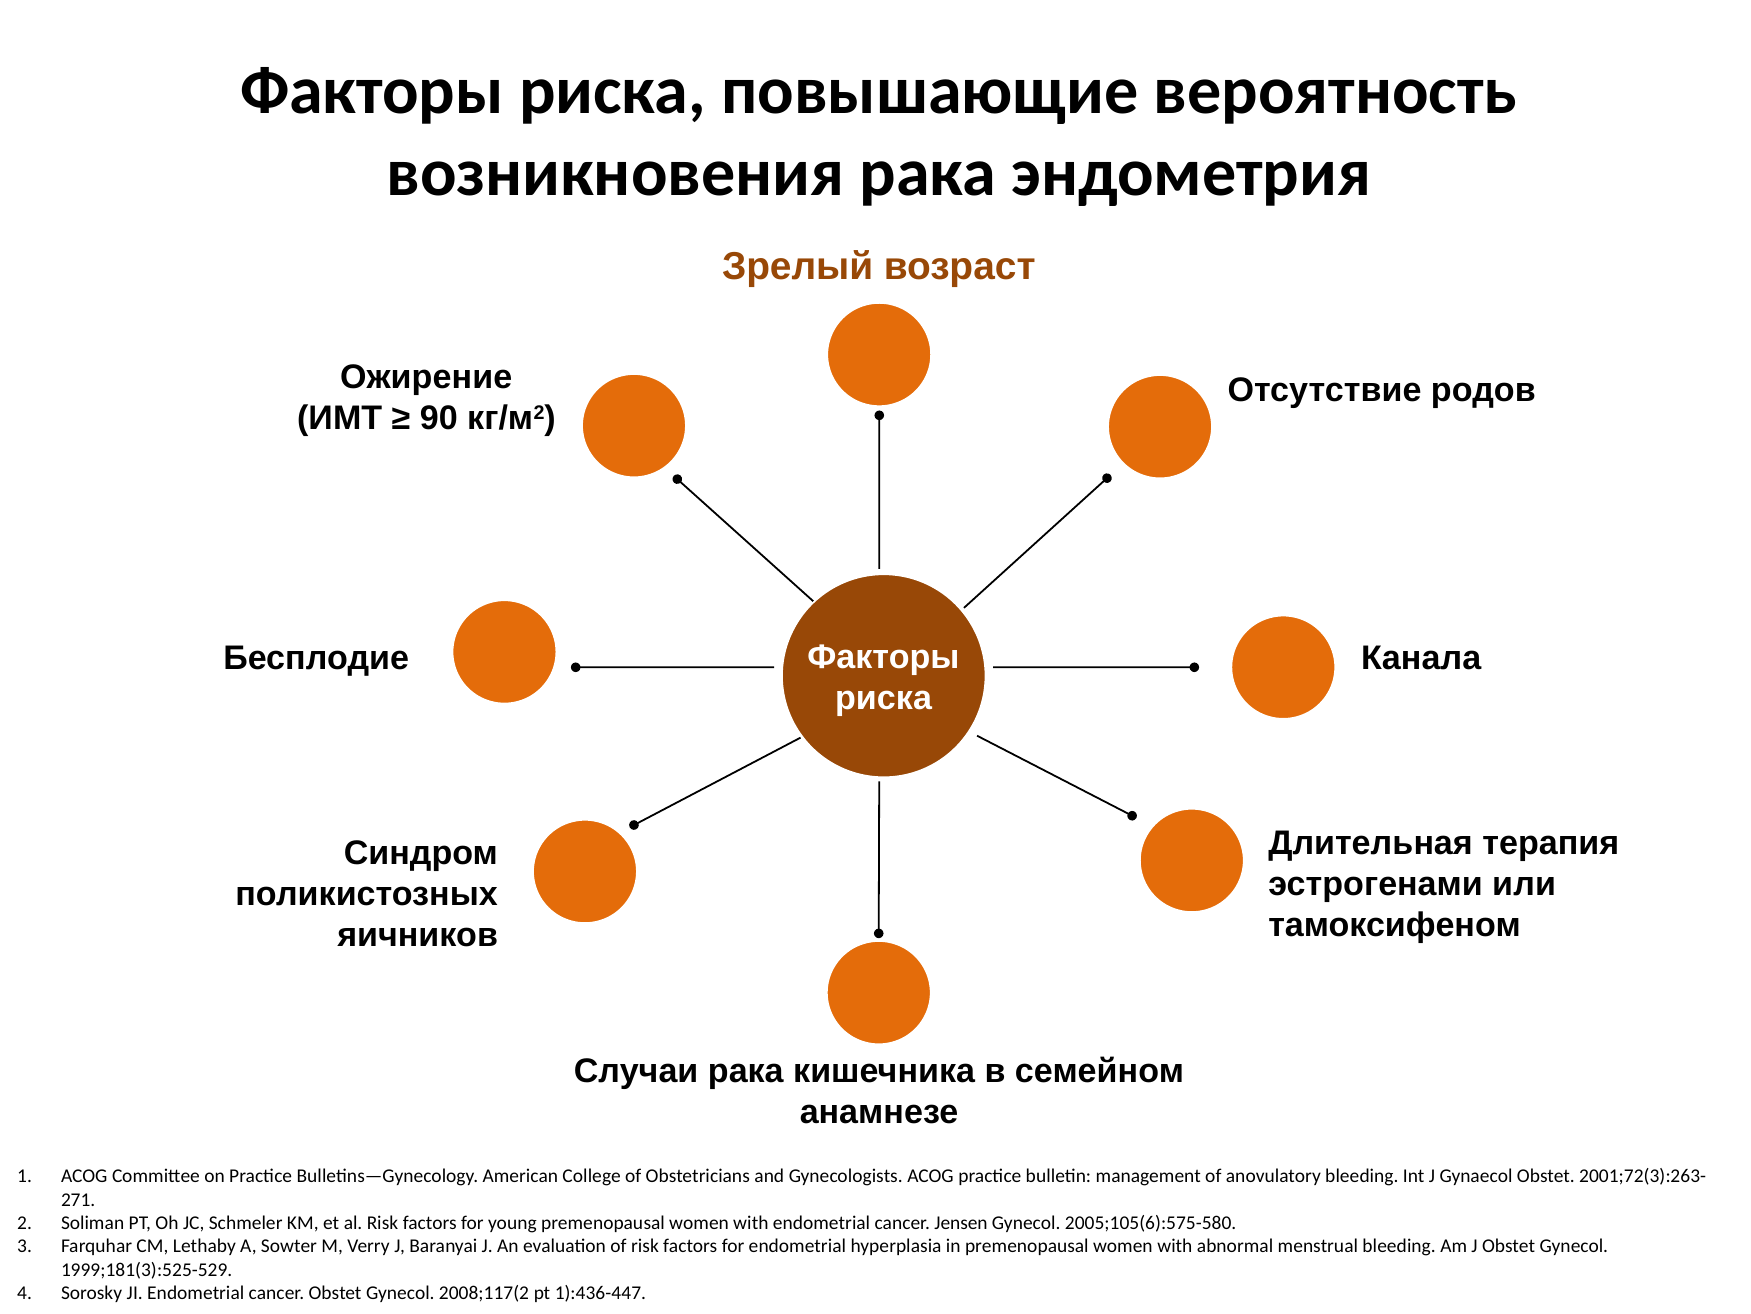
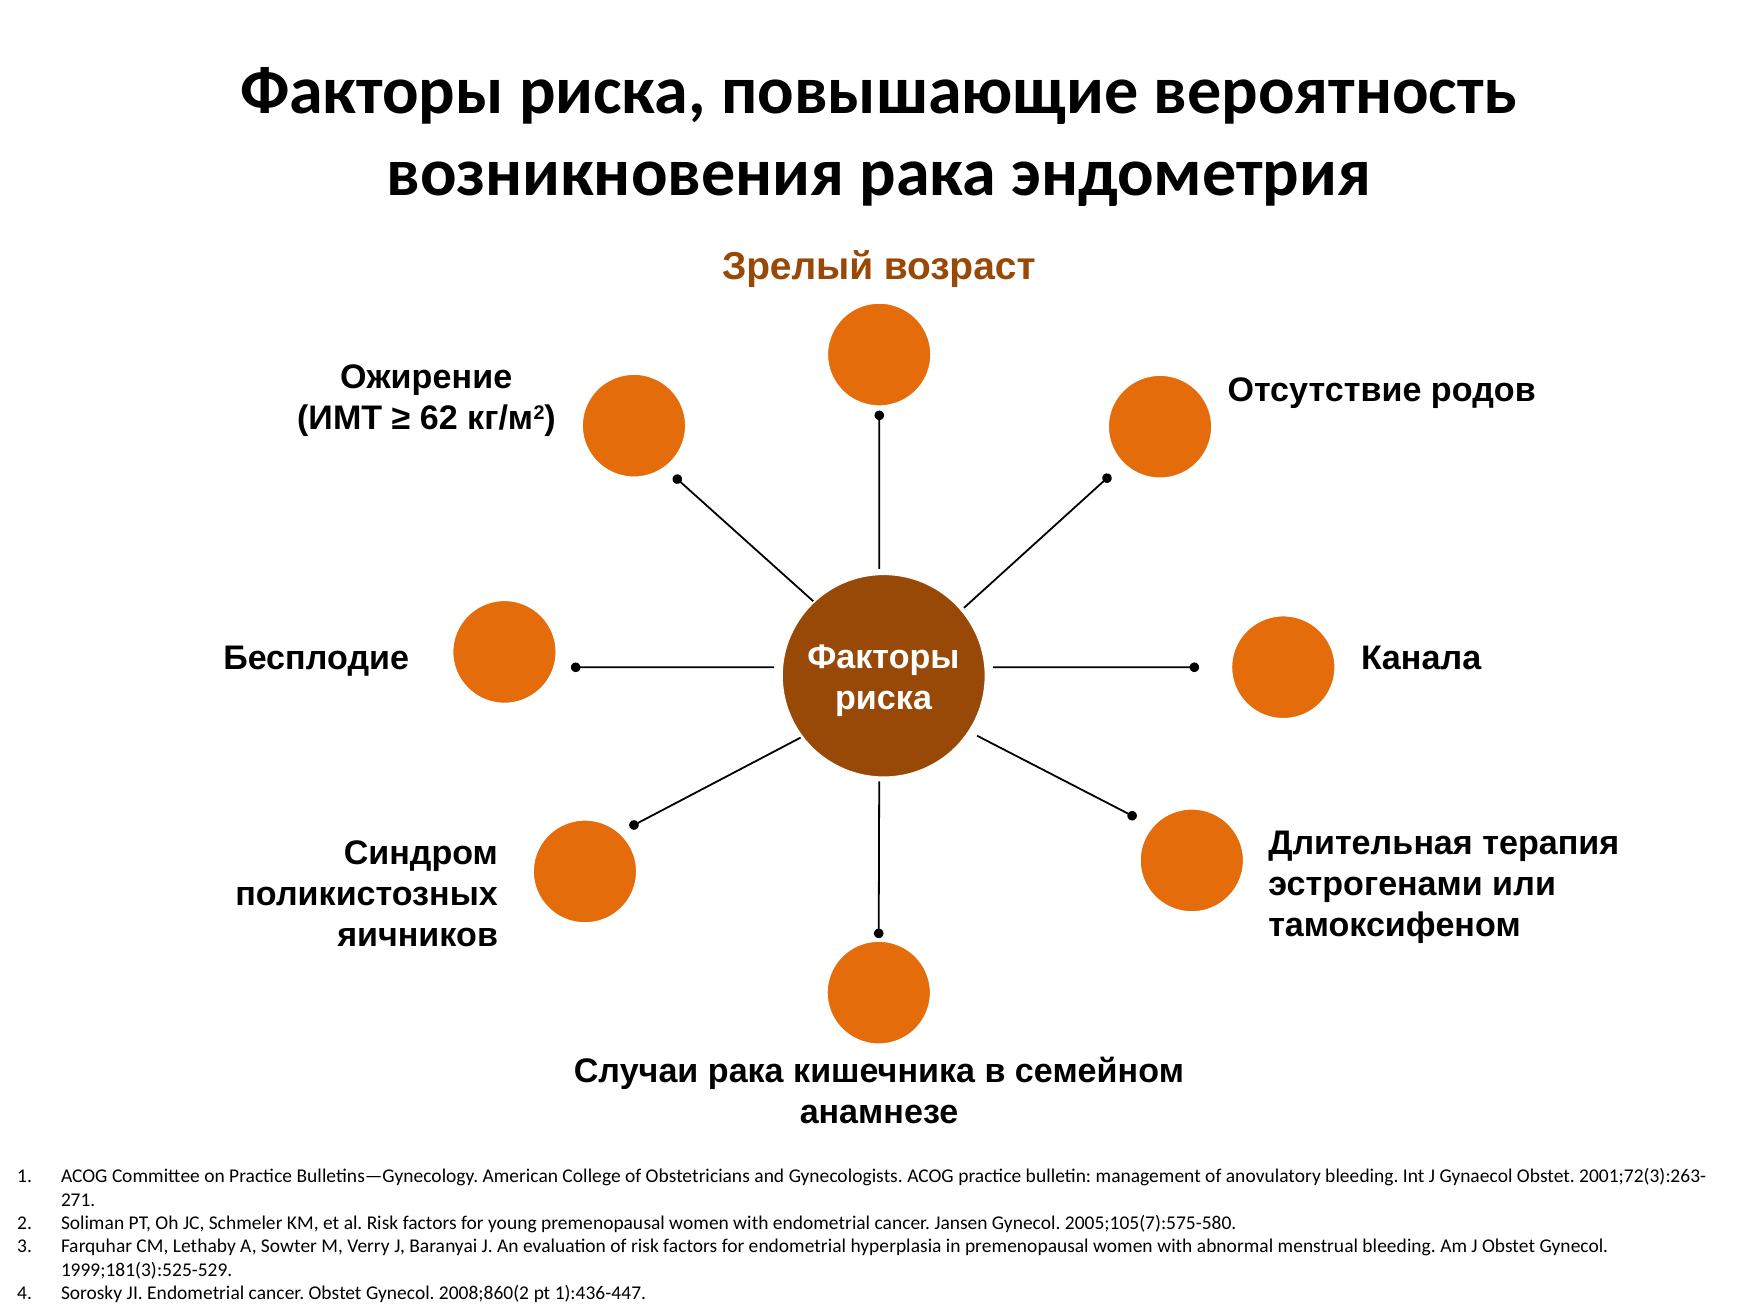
90: 90 -> 62 (439, 418)
Jensen: Jensen -> Jansen (961, 1222)
2005;105(6):575-580: 2005;105(6):575-580 -> 2005;105(7):575-580 (1151, 1222)
2008;117(2: 2008;117(2 -> 2008;860(2 (484, 1292)
